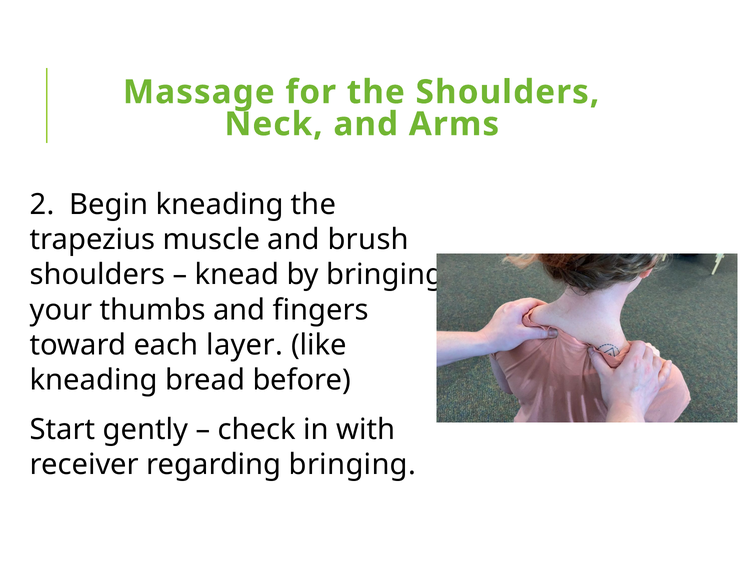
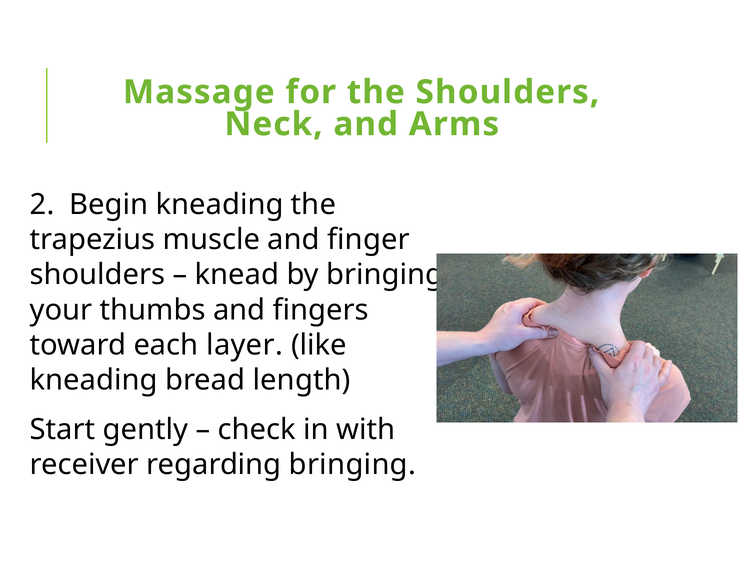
brush: brush -> finger (368, 240)
before: before -> length (302, 380)
